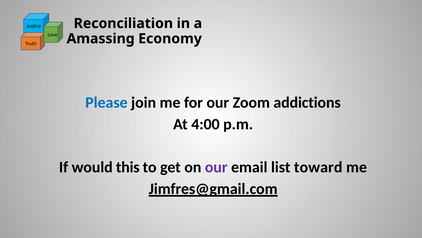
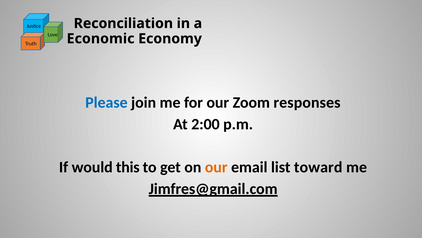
Amassing: Amassing -> Economic (101, 39)
addictions: addictions -> responses (307, 102)
4:00: 4:00 -> 2:00 (205, 124)
our colour: purple -> orange (216, 167)
